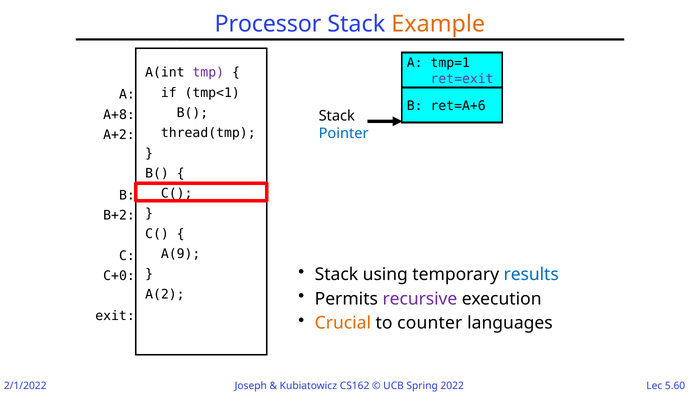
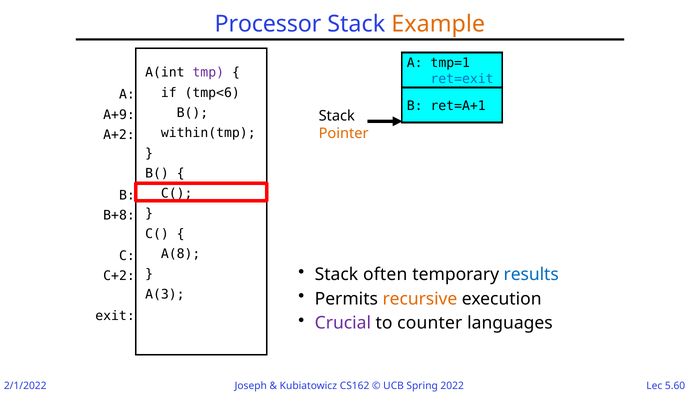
ret=exit colour: purple -> blue (462, 79)
tmp<1: tmp<1 -> tmp<6 (212, 93)
ret=A+6: ret=A+6 -> ret=A+1 (458, 106)
A+8: A+8 -> A+9 (119, 115)
thread(tmp: thread(tmp -> within(tmp (208, 133)
Pointer colour: blue -> orange (344, 134)
B+2: B+2 -> B+8 (119, 215)
A(9: A(9 -> A(8 (181, 254)
using: using -> often (385, 274)
C+0: C+0 -> C+2 (119, 276)
A(2: A(2 -> A(3 (165, 294)
recursive colour: purple -> orange (420, 299)
Crucial colour: orange -> purple (343, 323)
